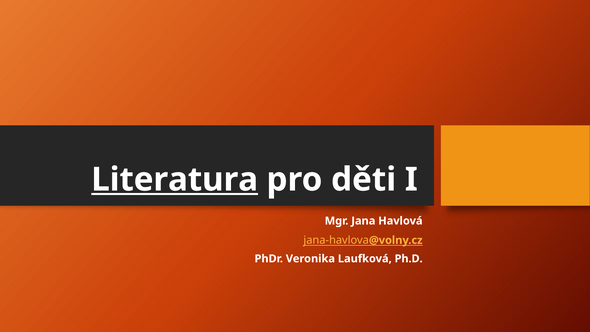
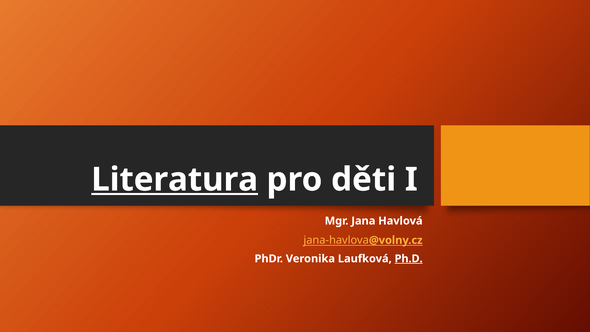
Ph.D underline: none -> present (409, 259)
